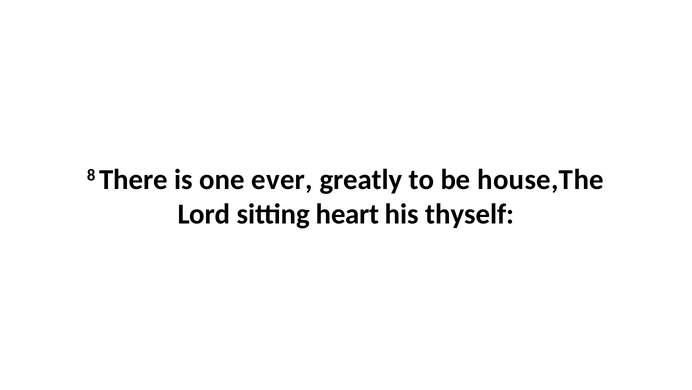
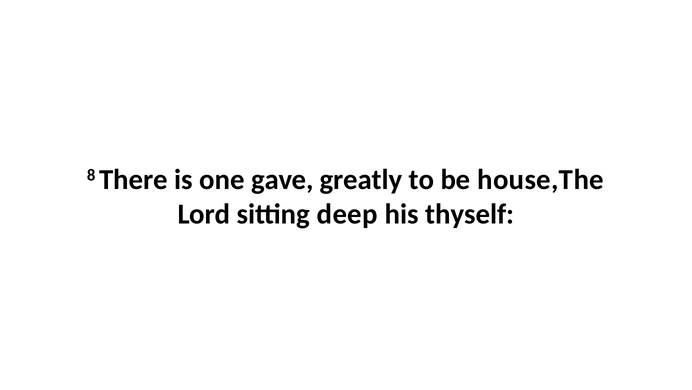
ever: ever -> gave (282, 179)
heart: heart -> deep (347, 214)
